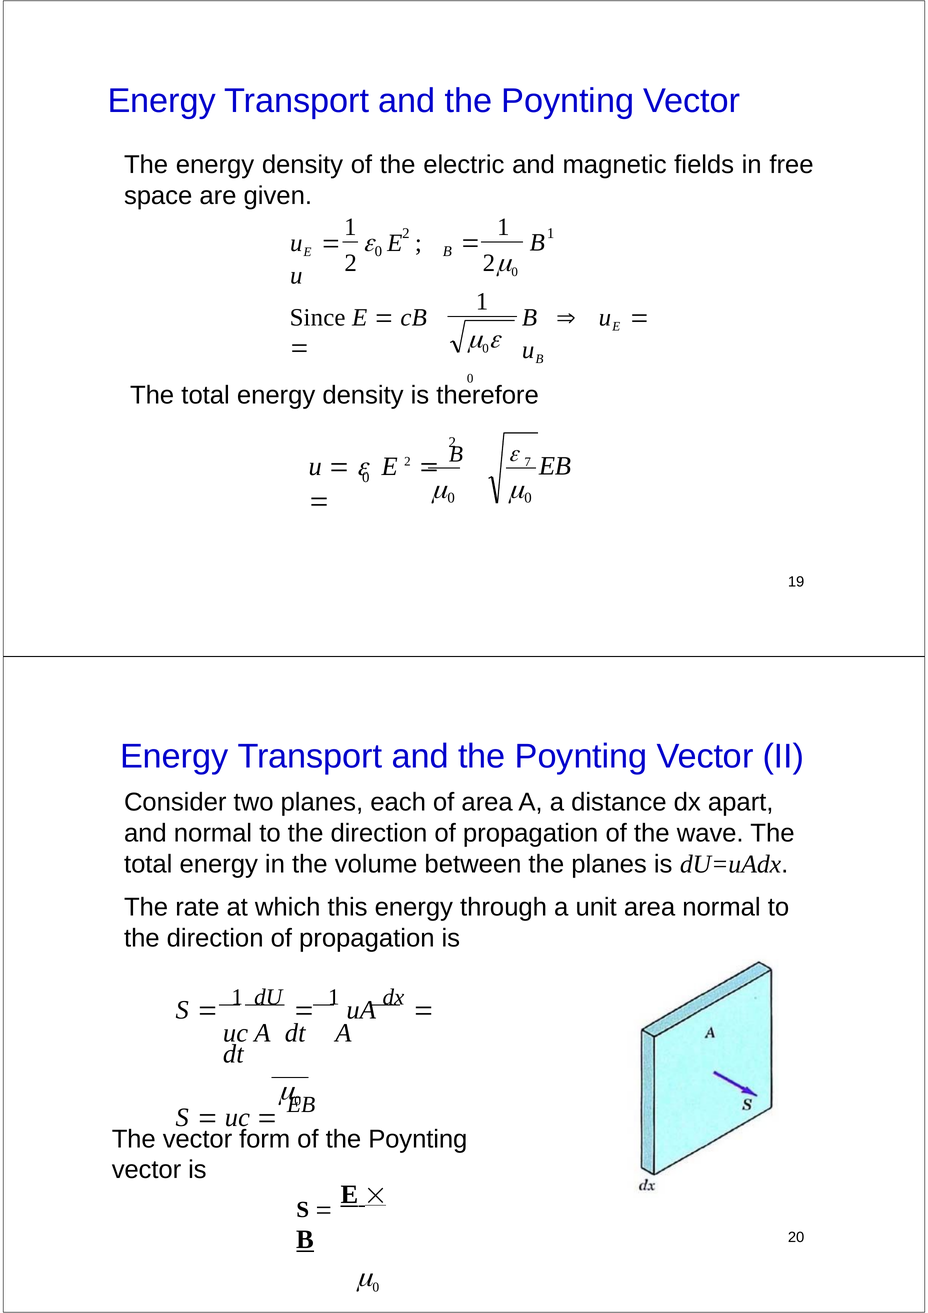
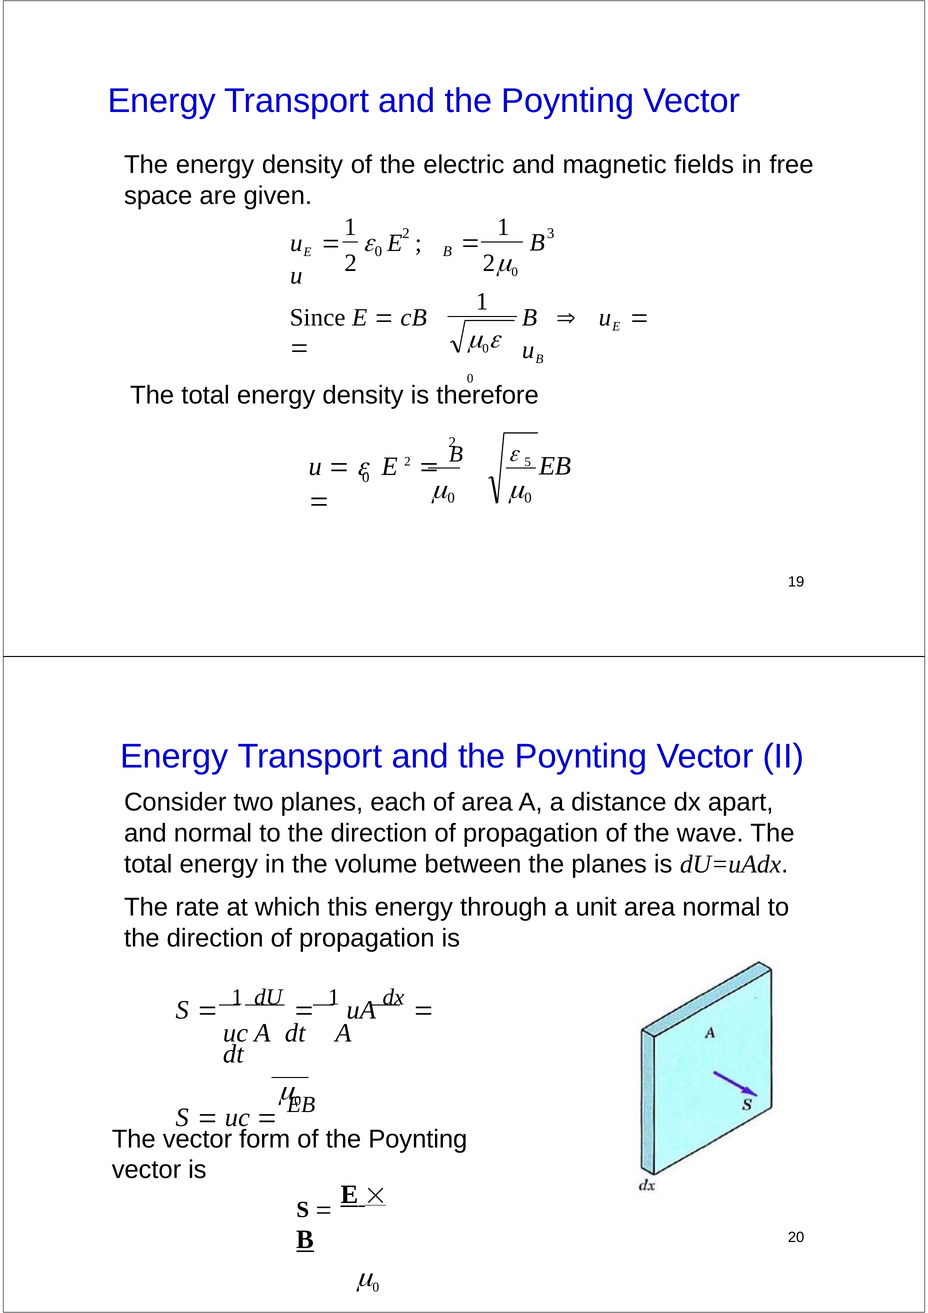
2 1: 1 -> 3 (551, 233)
7: 7 -> 5 (528, 462)
